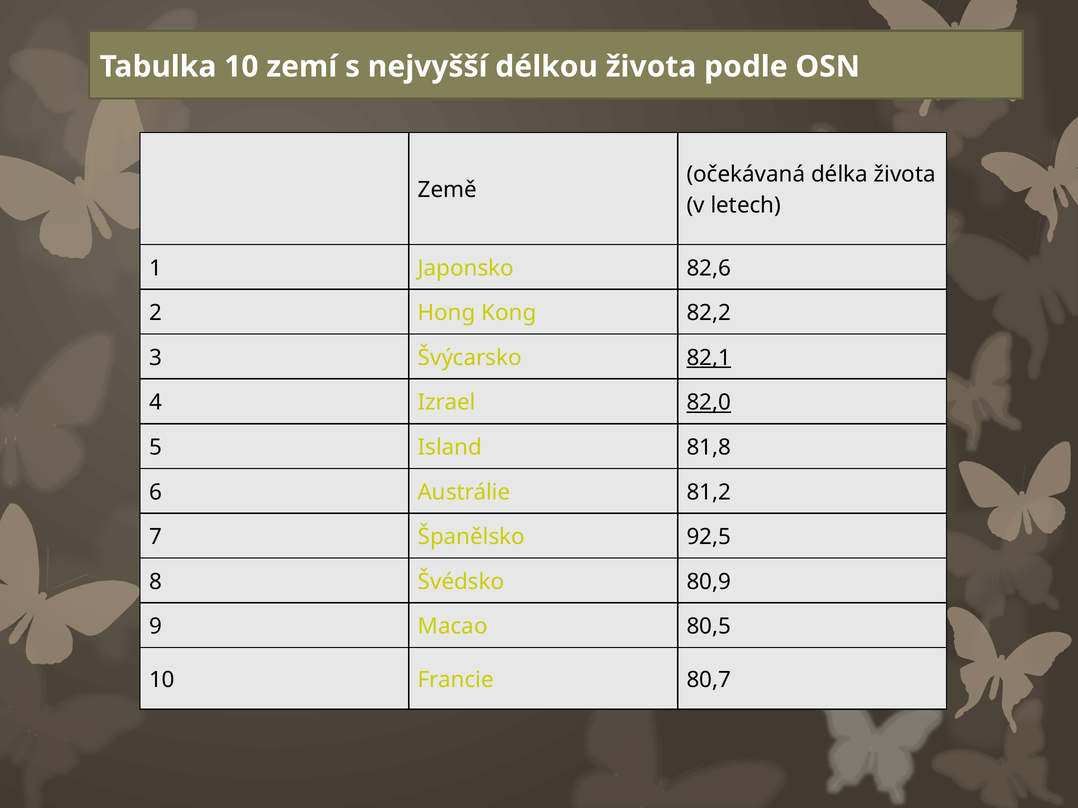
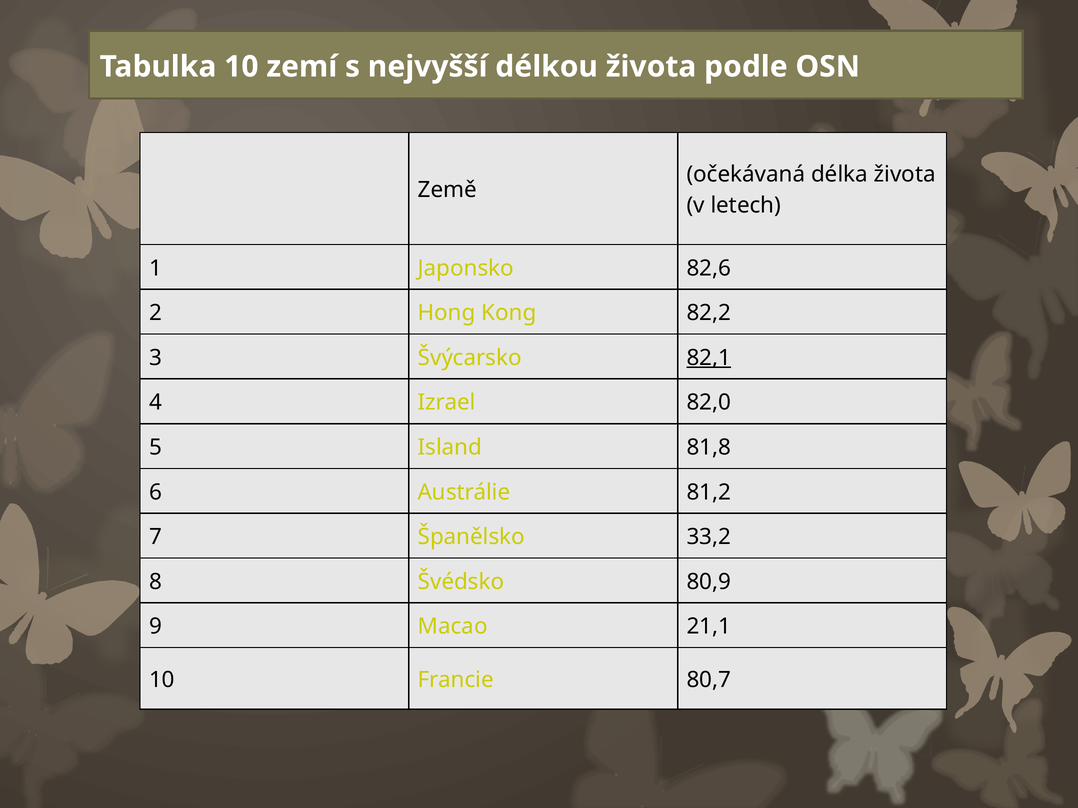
82,0 underline: present -> none (709, 403)
92,5: 92,5 -> 33,2 (709, 537)
80,5: 80,5 -> 21,1 (709, 627)
